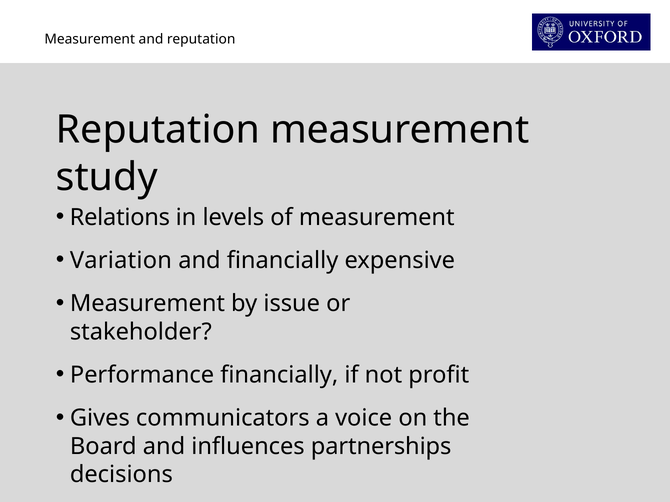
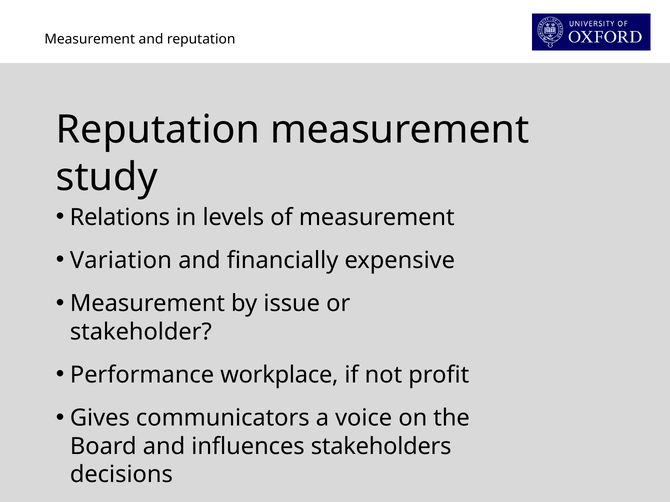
Performance financially: financially -> workplace (279, 375)
partnerships: partnerships -> stakeholders (381, 447)
